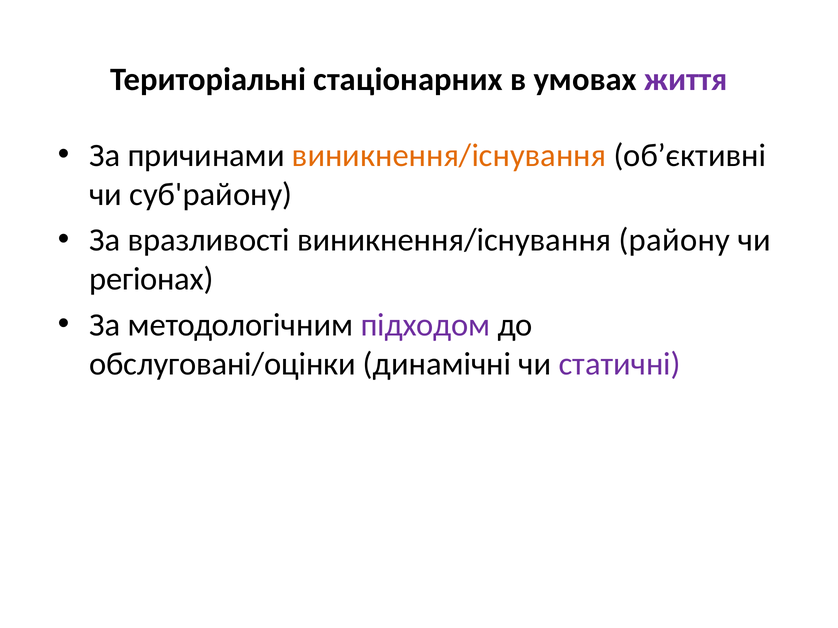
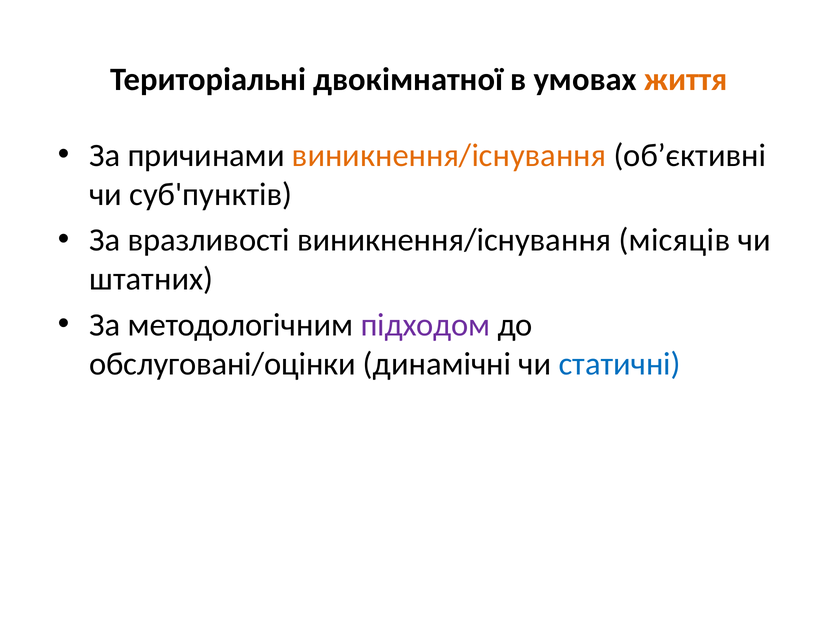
стаціонарних: стаціонарних -> двокімнатної (408, 80)
життя colour: purple -> orange (686, 80)
суб'району: суб'району -> суб'пунктів (211, 195)
району: району -> місяців (674, 240)
регіонах: регіонах -> штатних (151, 279)
статичні colour: purple -> blue (620, 364)
